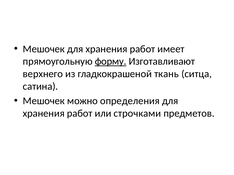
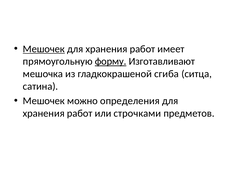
Мешочек underline: none -> present (44, 49)
верхнего: верхнего -> мешочка (43, 74)
ткань: ткань -> сгиба (167, 74)
